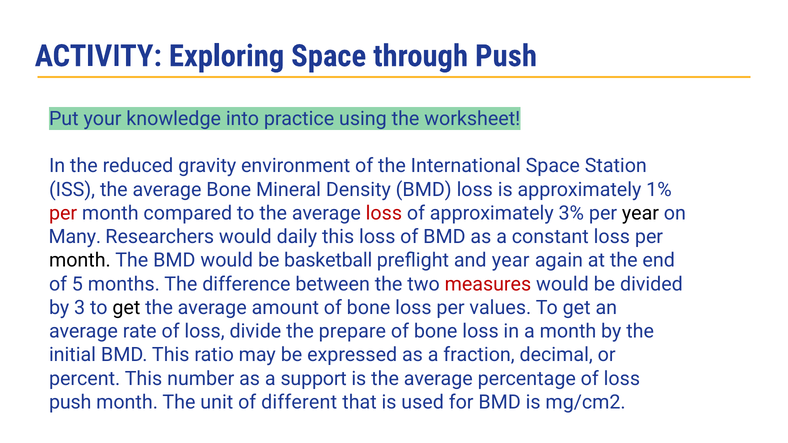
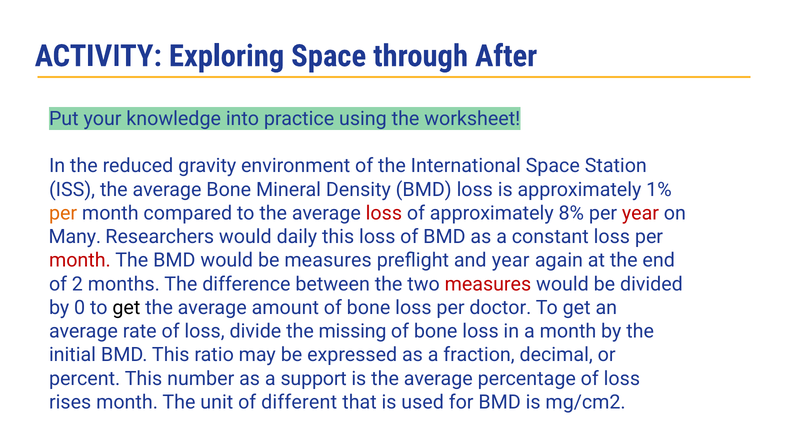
through Push: Push -> After (506, 56)
per colour: red -> orange (63, 213)
3%: 3% -> 8% (571, 213)
year colour: black -> red (640, 213)
month colour: black -> red (80, 261)
be basketball: basketball -> measures (328, 261)
5: 5 -> 2 (77, 284)
3: 3 -> 0 (80, 308)
values: values -> doctor (500, 308)
prepare: prepare -> missing (353, 332)
push: push -> rises (70, 402)
